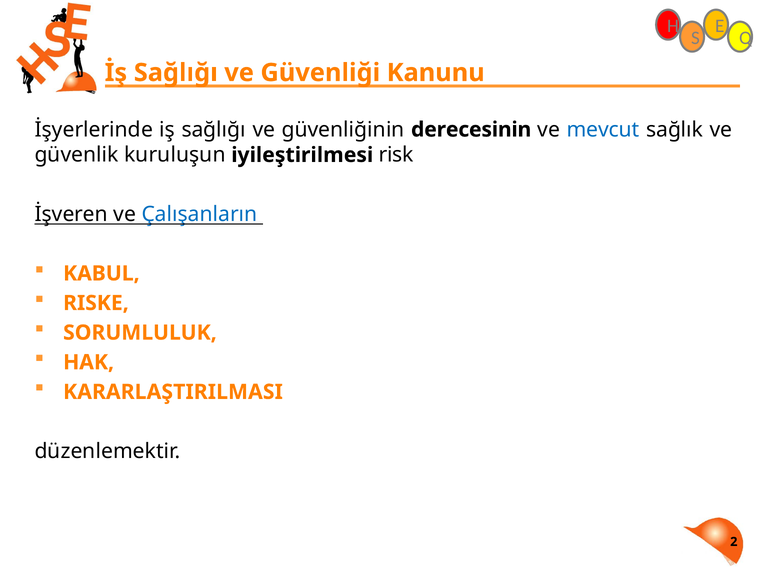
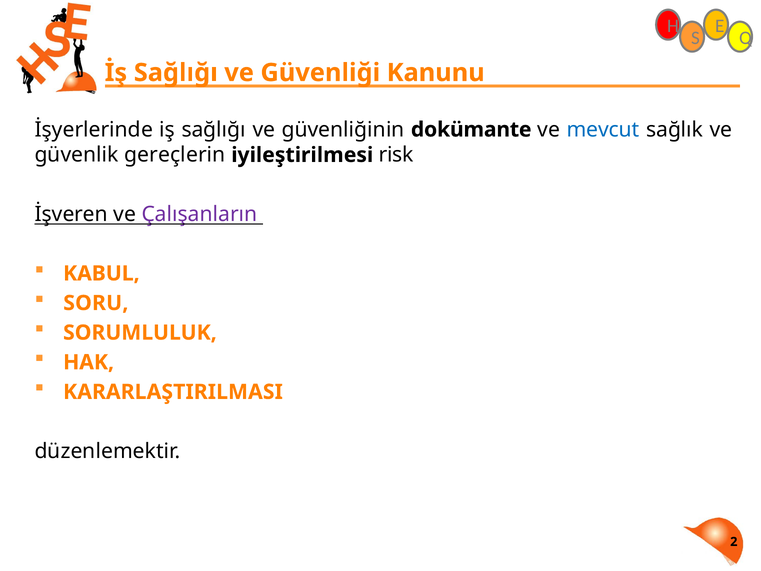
derecesinin: derecesinin -> dokümante (471, 130)
kuruluşun: kuruluşun -> gereçlerin (175, 155)
Çalışanların colour: blue -> purple (200, 214)
RISKE: RISKE -> SORU (96, 303)
